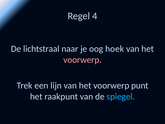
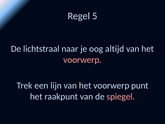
4: 4 -> 5 (95, 16)
hoek: hoek -> altijd (115, 49)
spiegel colour: light blue -> pink (121, 96)
